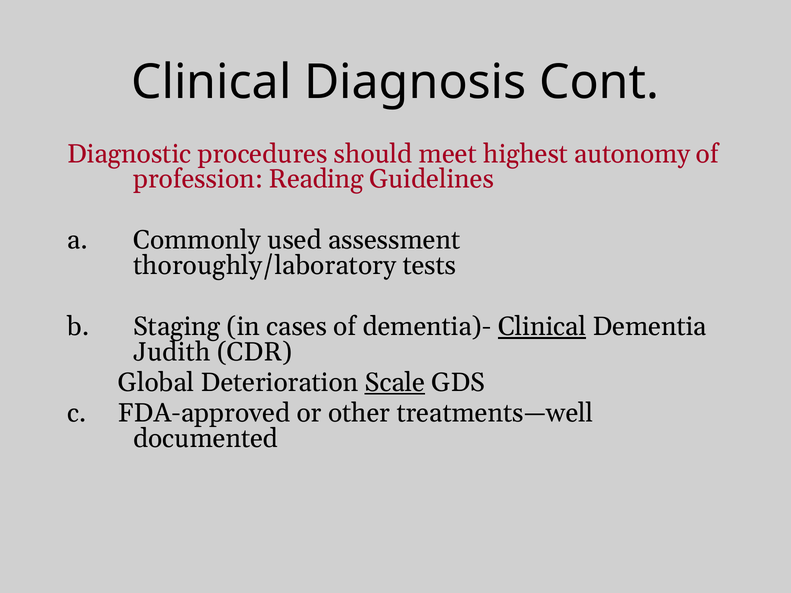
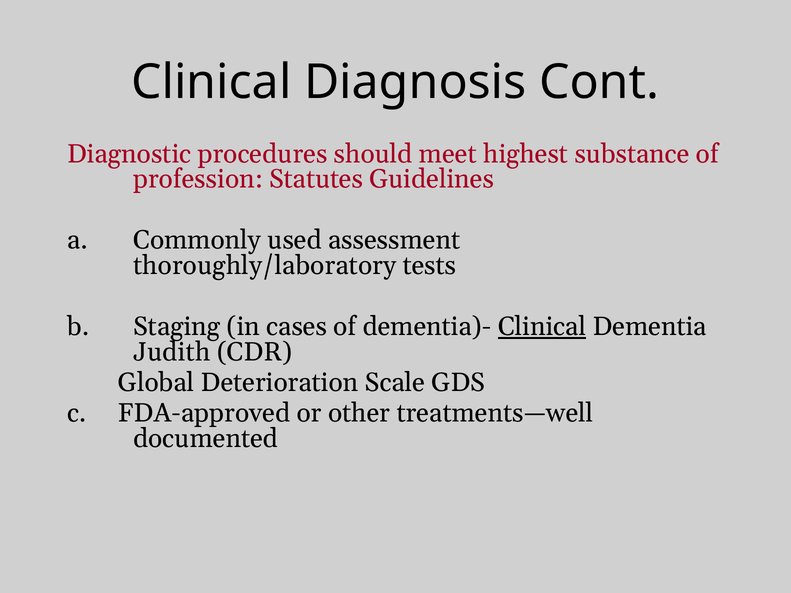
autonomy: autonomy -> substance (632, 154)
Reading: Reading -> Statutes (316, 179)
Scale underline: present -> none (395, 383)
